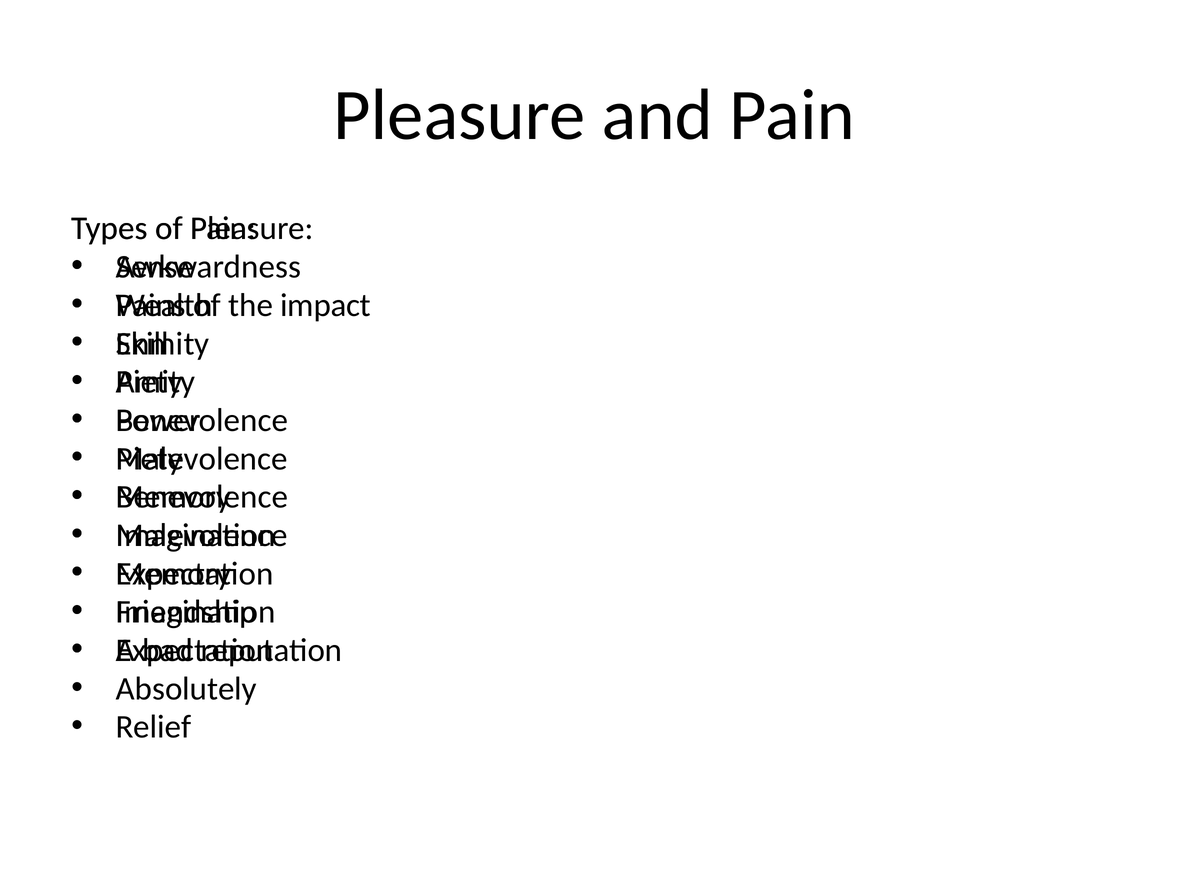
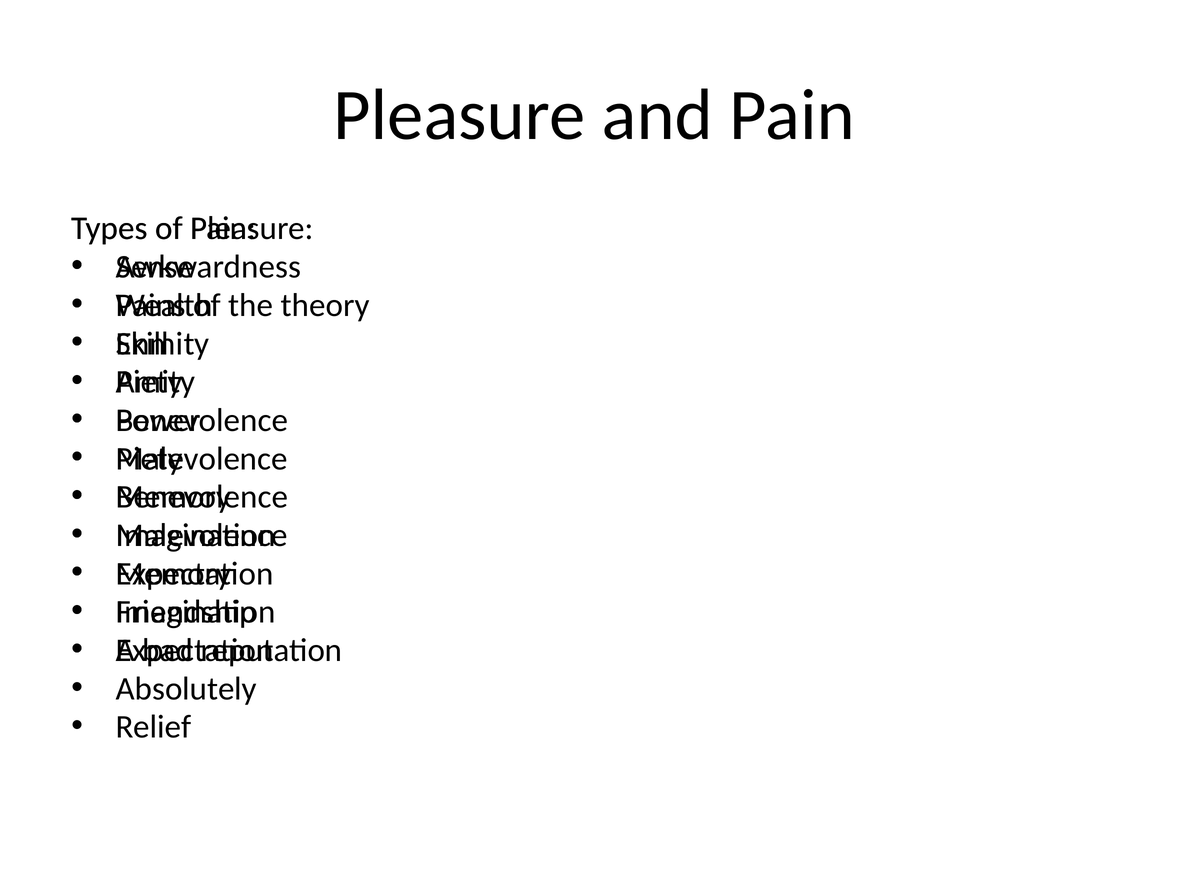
impact: impact -> theory (325, 305)
